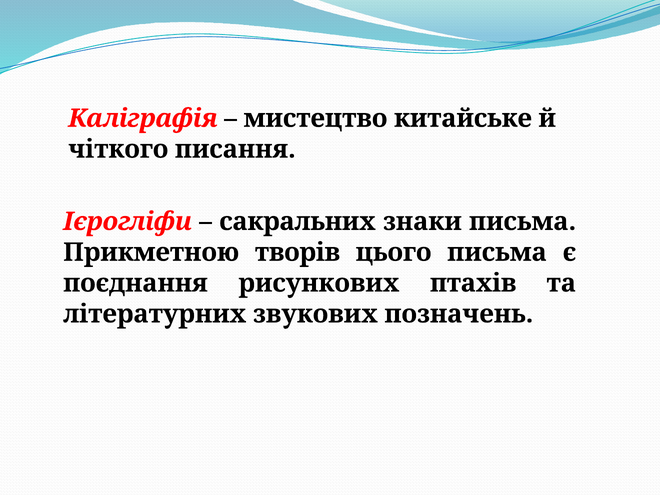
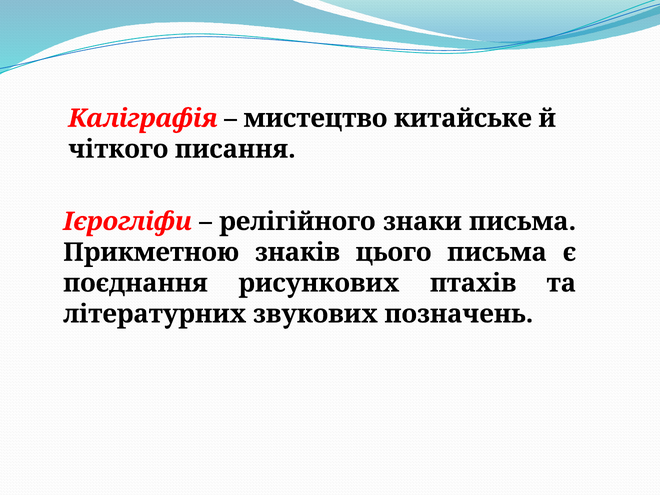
сакральних: сакральних -> релігійного (297, 222)
творів: творів -> знаків (297, 252)
